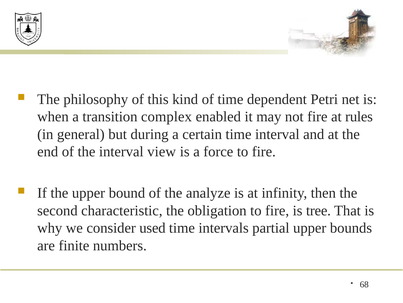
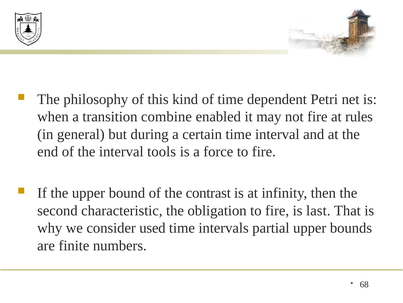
complex: complex -> combine (166, 117)
view: view -> tools (162, 151)
analyze: analyze -> contrast (208, 193)
tree: tree -> last (318, 210)
